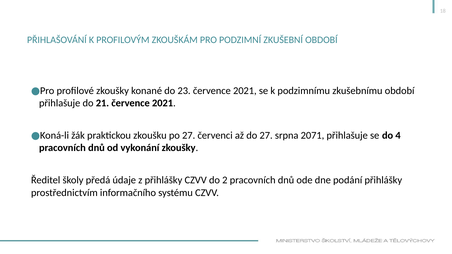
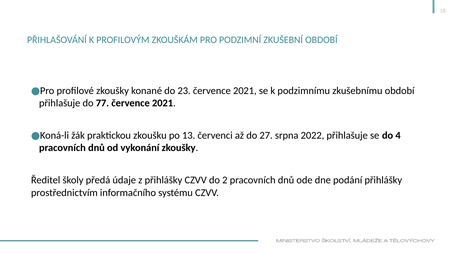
21: 21 -> 77 (102, 103)
po 27: 27 -> 13 (189, 136)
2071: 2071 -> 2022 (312, 136)
